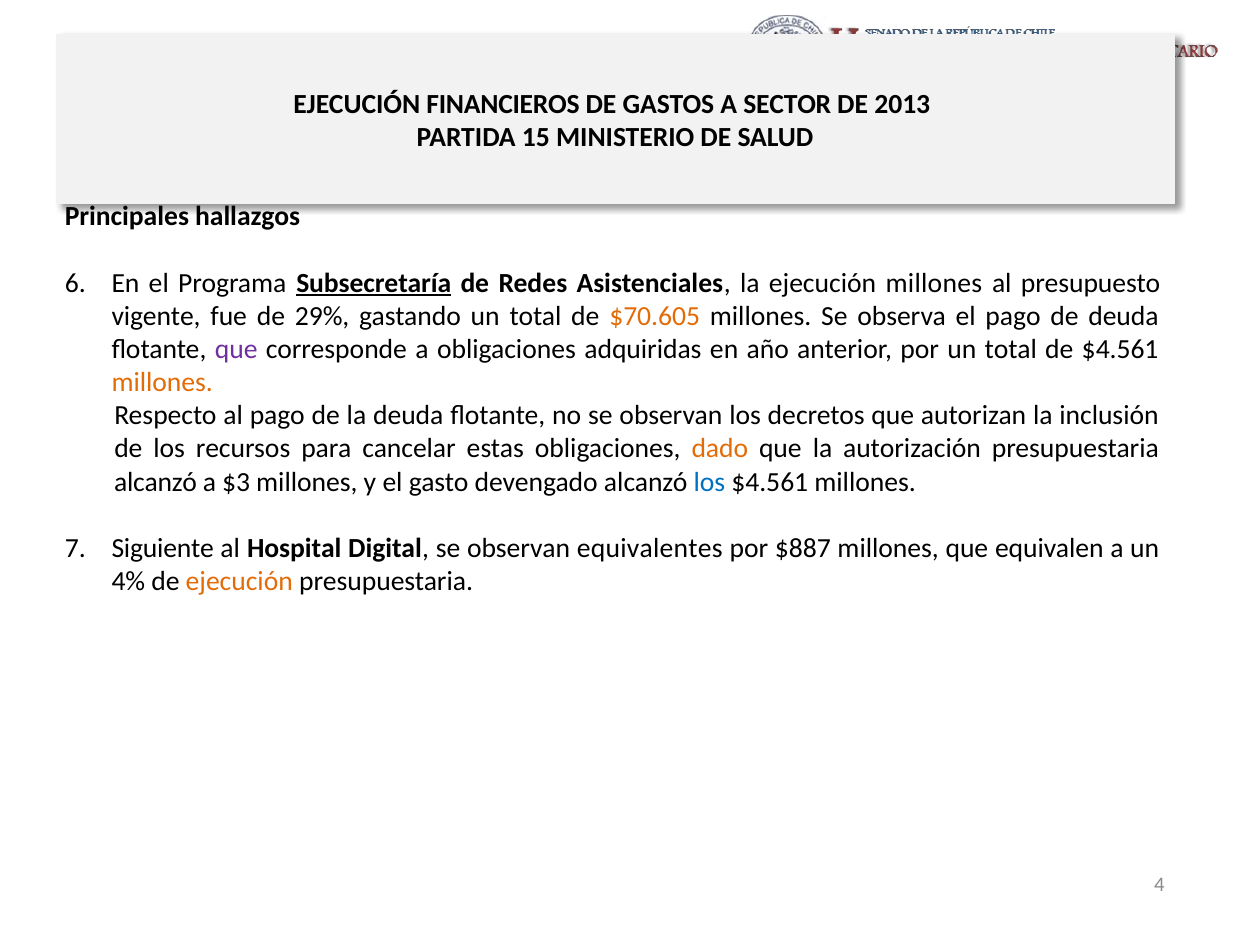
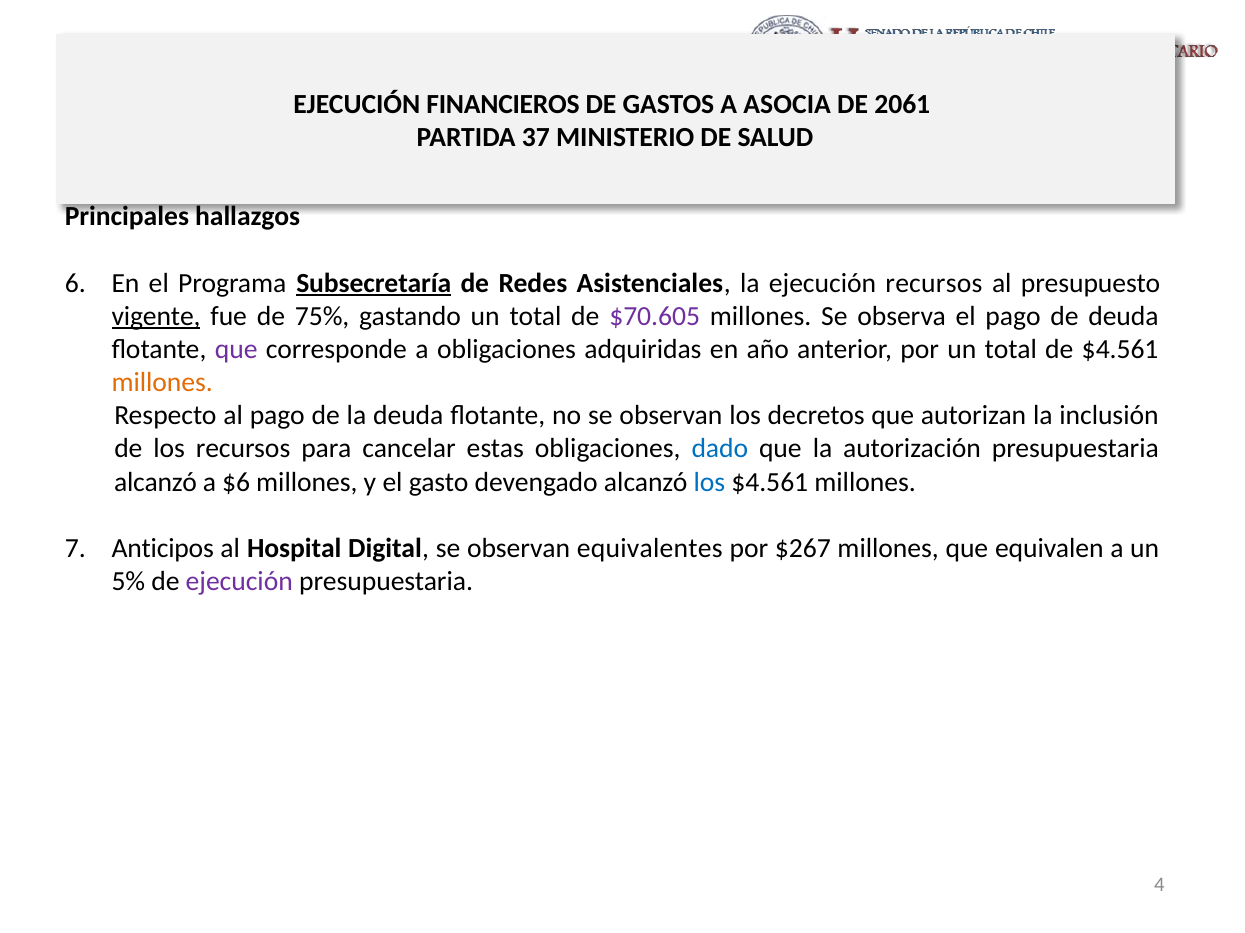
SECTOR: SECTOR -> ASOCIA (787, 104)
2013: 2013 -> 2061 (902, 104)
15: 15 -> 37 (536, 138)
ejecución millones: millones -> recursos (934, 283)
vigente underline: none -> present (156, 316)
29%: 29% -> 75% (322, 316)
$70.605 colour: orange -> purple (655, 316)
dado colour: orange -> blue (720, 449)
$3: $3 -> $6 (236, 482)
Siguiente: Siguiente -> Anticipos (163, 549)
$887: $887 -> $267 (803, 549)
4%: 4% -> 5% (128, 582)
ejecución colour: orange -> purple (239, 582)
